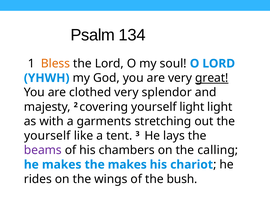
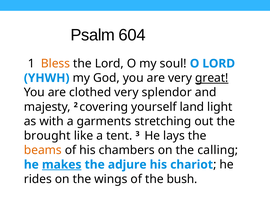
134: 134 -> 604 (132, 35)
yourself light: light -> land (192, 107)
yourself: yourself -> brought (47, 135)
beams colour: purple -> orange (43, 150)
makes underline: none -> present (62, 164)
the makes: makes -> adjure (127, 164)
